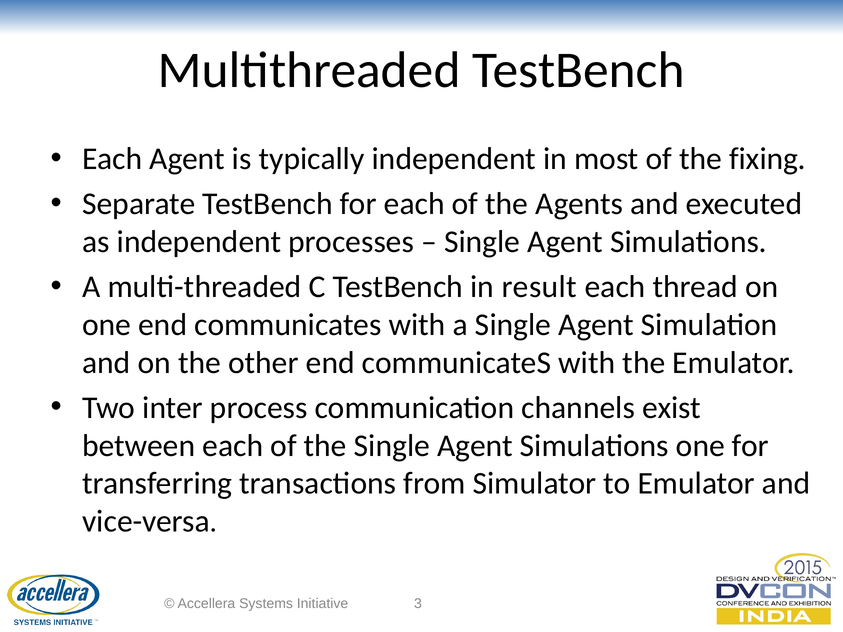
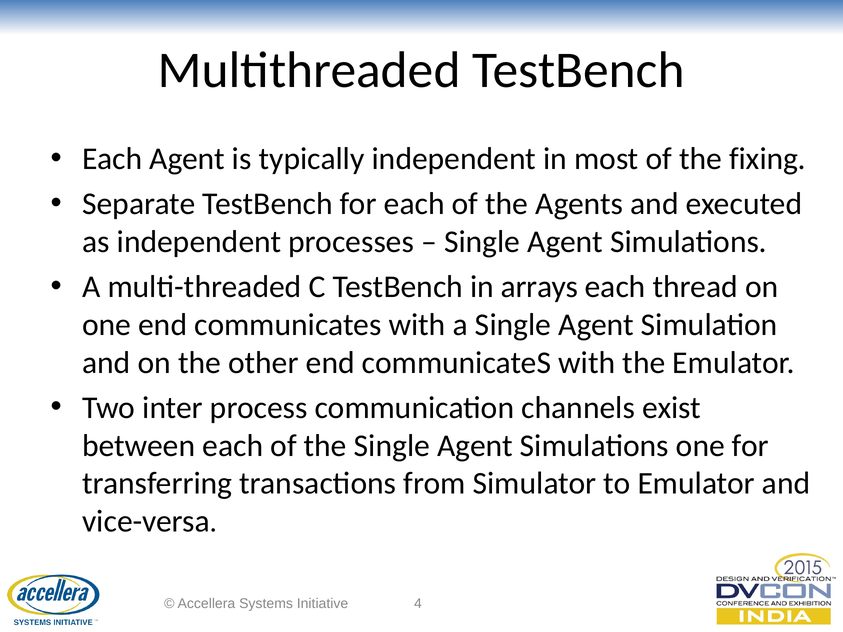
result: result -> arrays (540, 287)
3: 3 -> 4 (418, 604)
